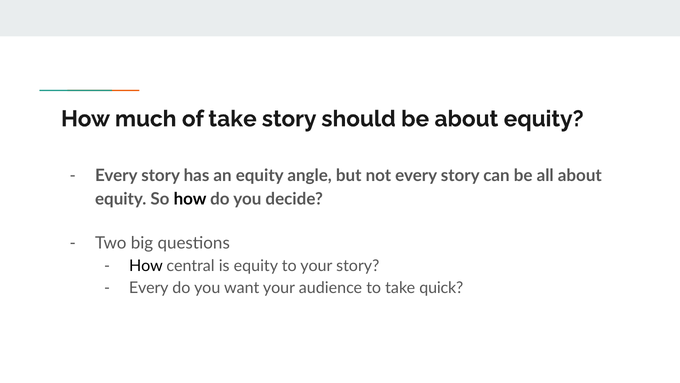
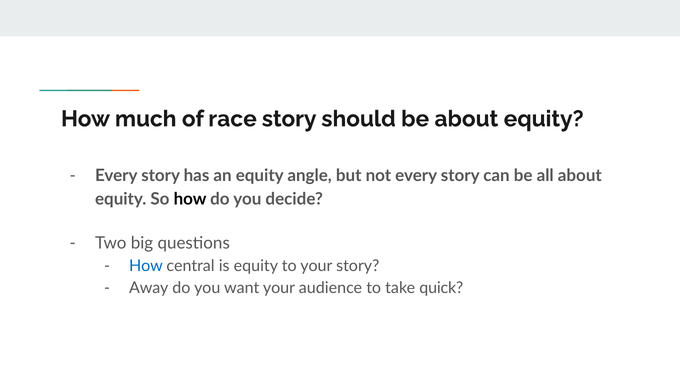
of take: take -> race (233, 119)
How colour: black -> blue (146, 266)
Every: Every -> Away (149, 288)
